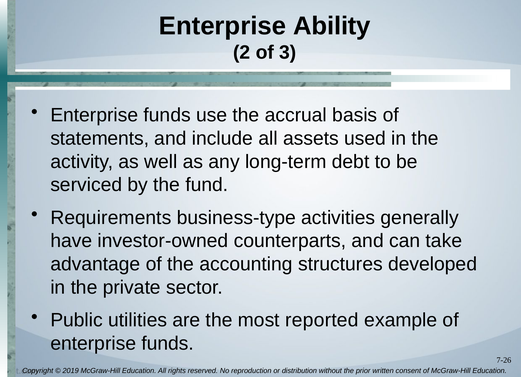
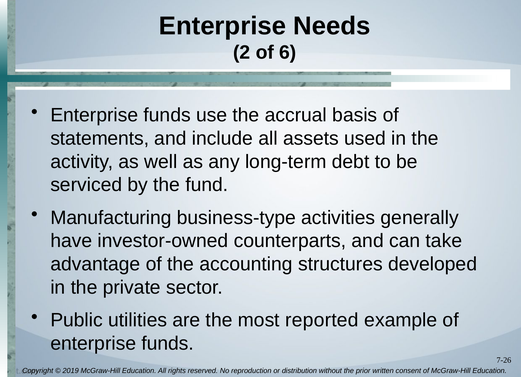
Ability: Ability -> Needs (332, 26)
3: 3 -> 6 (288, 52)
Requirements: Requirements -> Manufacturing (111, 217)
